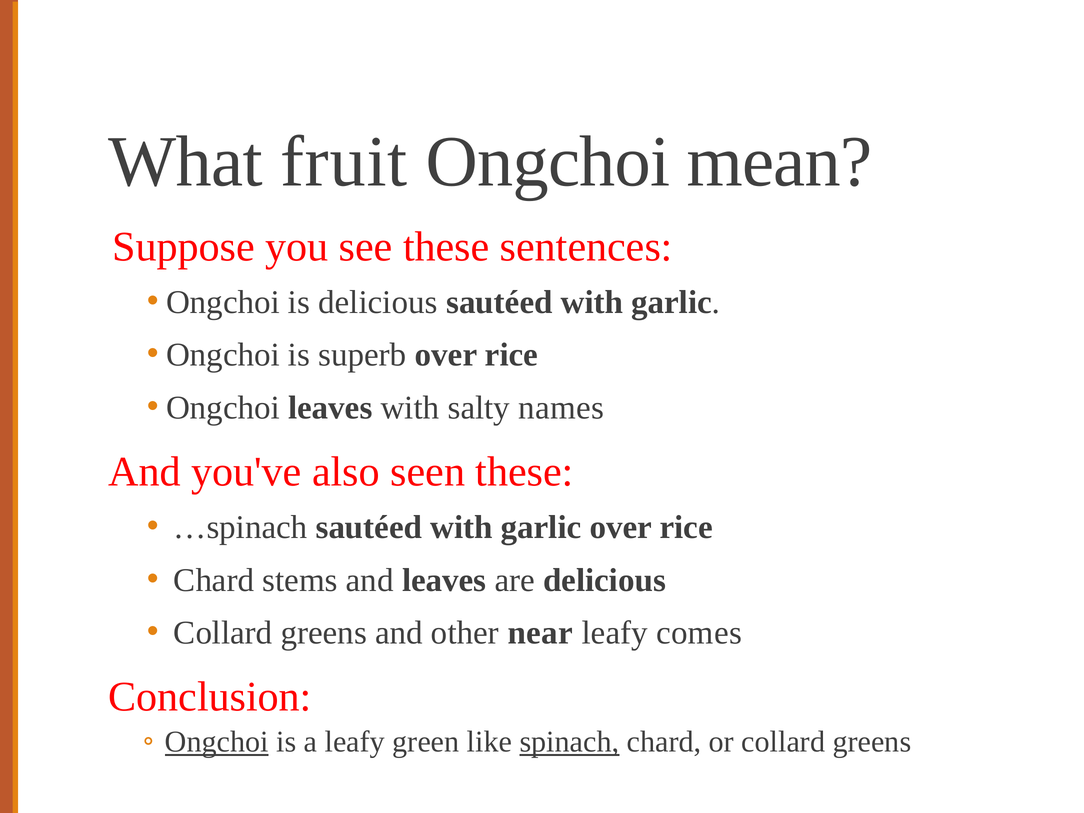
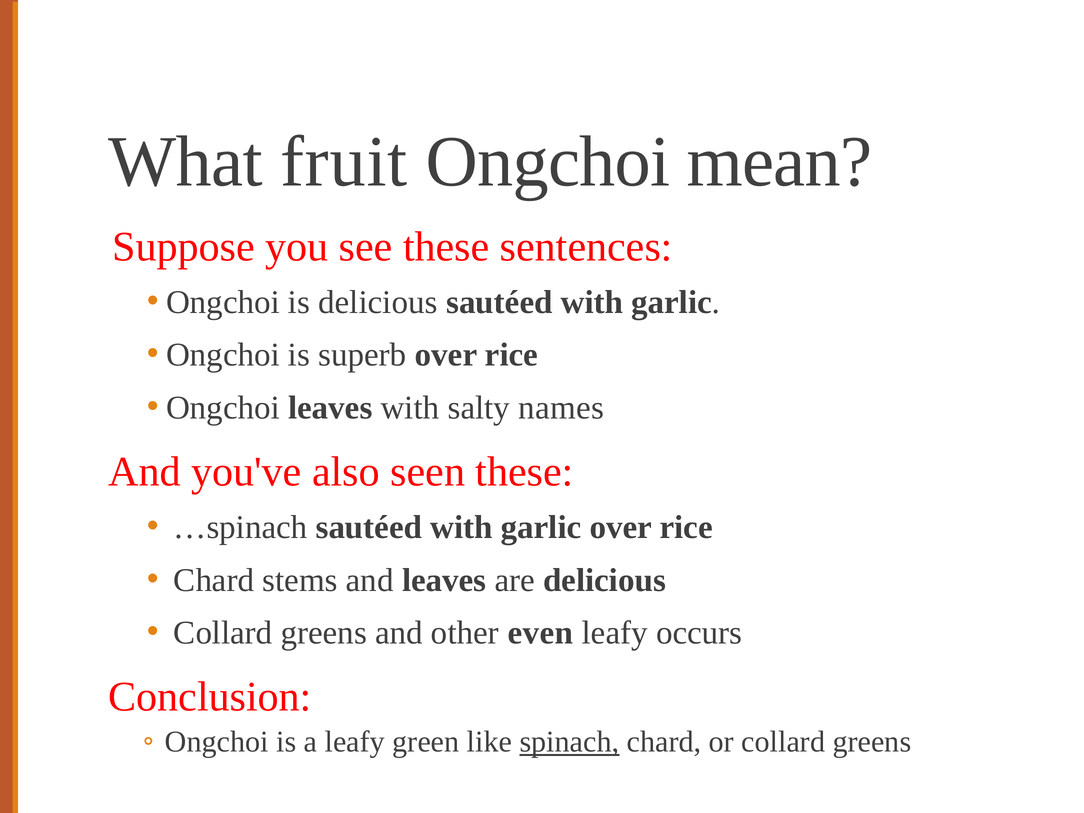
near: near -> even (540, 633)
comes: comes -> occurs (699, 633)
Ongchoi underline: present -> none (217, 742)
